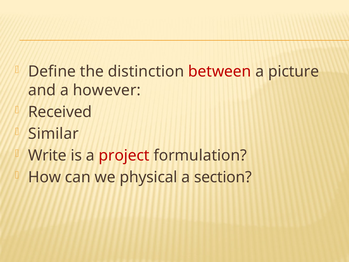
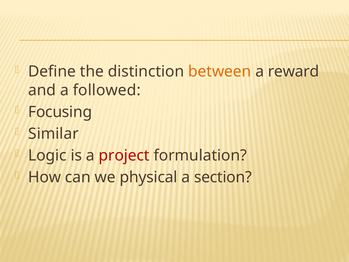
between colour: red -> orange (220, 71)
picture: picture -> reward (294, 71)
however: however -> followed (107, 90)
Received: Received -> Focusing (60, 112)
Write: Write -> Logic (47, 155)
